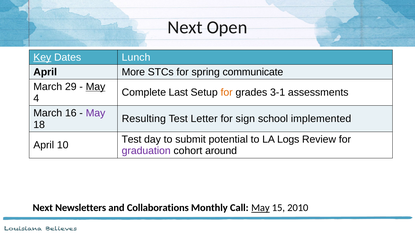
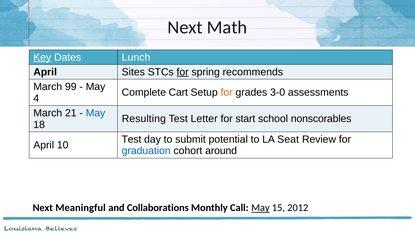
Open: Open -> Math (227, 27)
More: More -> Sites (133, 72)
for underline: none -> present (183, 72)
communicate: communicate -> recommends (253, 72)
29: 29 -> 99 (71, 87)
May underline: present -> none (96, 87)
Last: Last -> Cart (178, 93)
3-1: 3-1 -> 3-0 (278, 93)
16: 16 -> 21 (71, 113)
May colour: purple -> blue (96, 113)
sign: sign -> start (245, 119)
implemented: implemented -> nonscorables (321, 119)
Logs: Logs -> Seat (288, 140)
graduation colour: purple -> blue (146, 151)
Newsletters: Newsletters -> Meaningful (81, 208)
2010: 2010 -> 2012 (298, 208)
